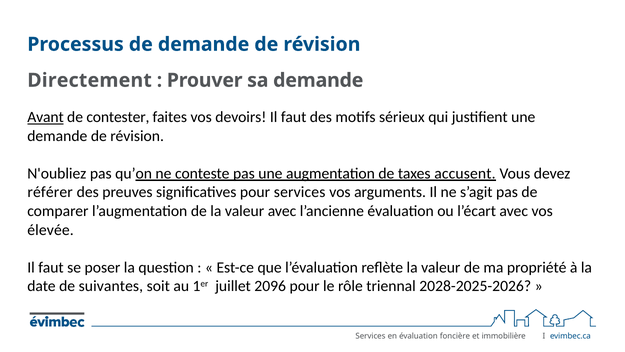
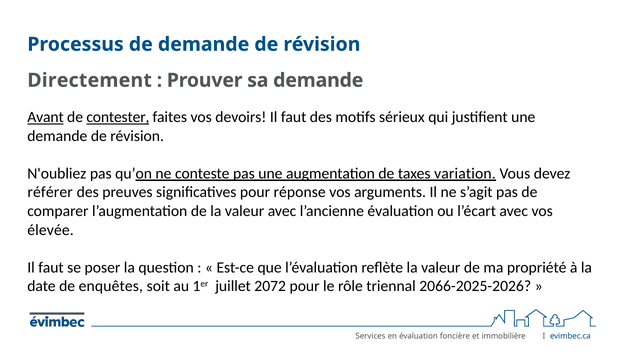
contester underline: none -> present (118, 117)
accusent: accusent -> variation (465, 173)
pour services: services -> réponse (300, 192)
suivantes: suivantes -> enquêtes (111, 286)
2096: 2096 -> 2072 (270, 286)
2028-2025-2026: 2028-2025-2026 -> 2066-2025-2026 (475, 286)
